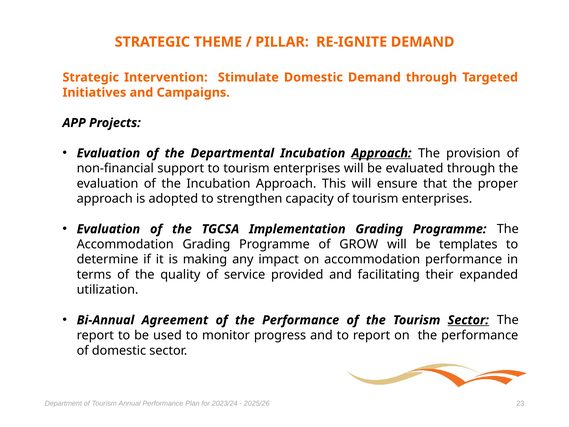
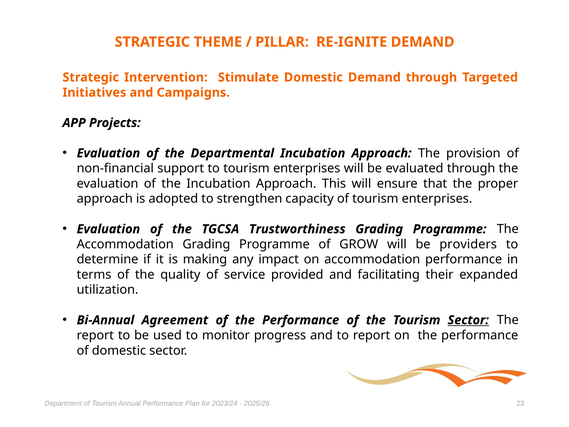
Approach underline: present -> none (382, 153)
Implementation: Implementation -> Trustworthiness (297, 229)
templates: templates -> providers (468, 244)
